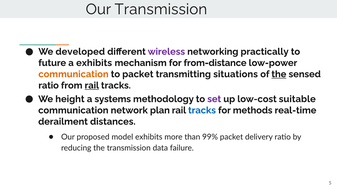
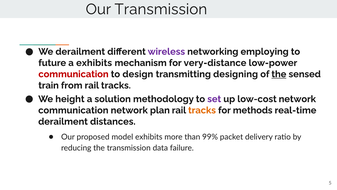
We developed: developed -> derailment (80, 52)
practically: practically -> employing (265, 52)
from-distance: from-distance -> very-distance (215, 63)
communication colour: orange -> red (73, 74)
to packet: packet -> design (138, 74)
situations: situations -> designing (236, 74)
ratio: ratio -> train (49, 85)
rail underline: present -> none (92, 85)
systems: systems -> solution (113, 99)
low-cost suitable: suitable -> network (297, 99)
tracks colour: blue -> orange (202, 110)
